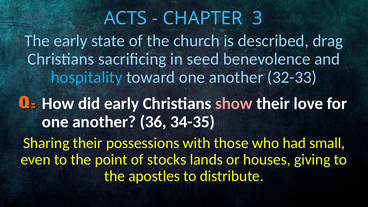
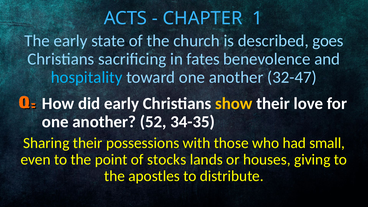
3: 3 -> 1 (257, 18)
drag: drag -> goes (328, 41)
seed: seed -> fates (203, 59)
32-33: 32-33 -> 32-47 (292, 77)
show colour: pink -> yellow (234, 104)
36: 36 -> 52 (153, 122)
